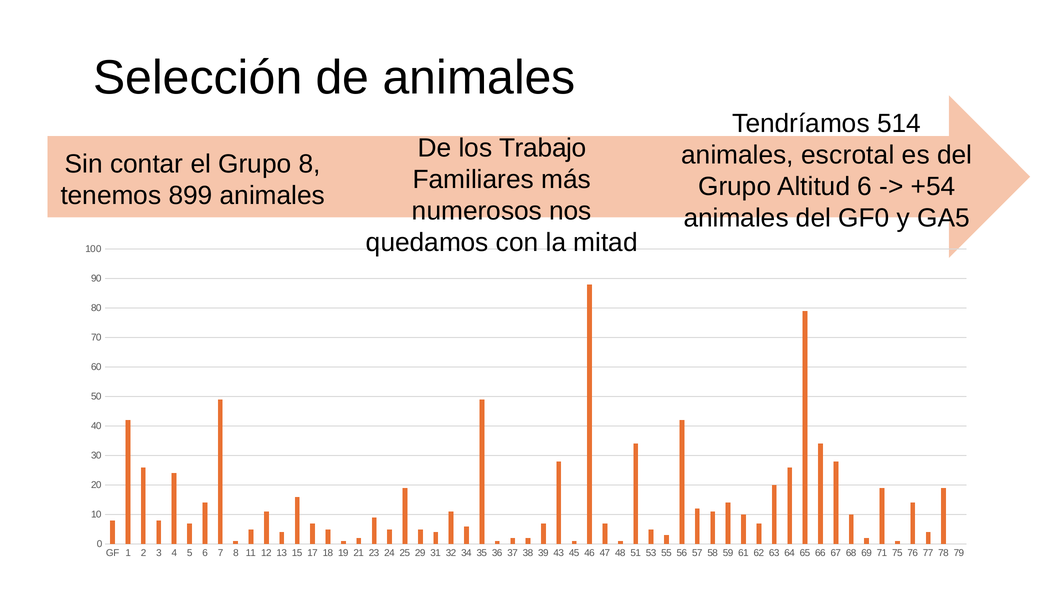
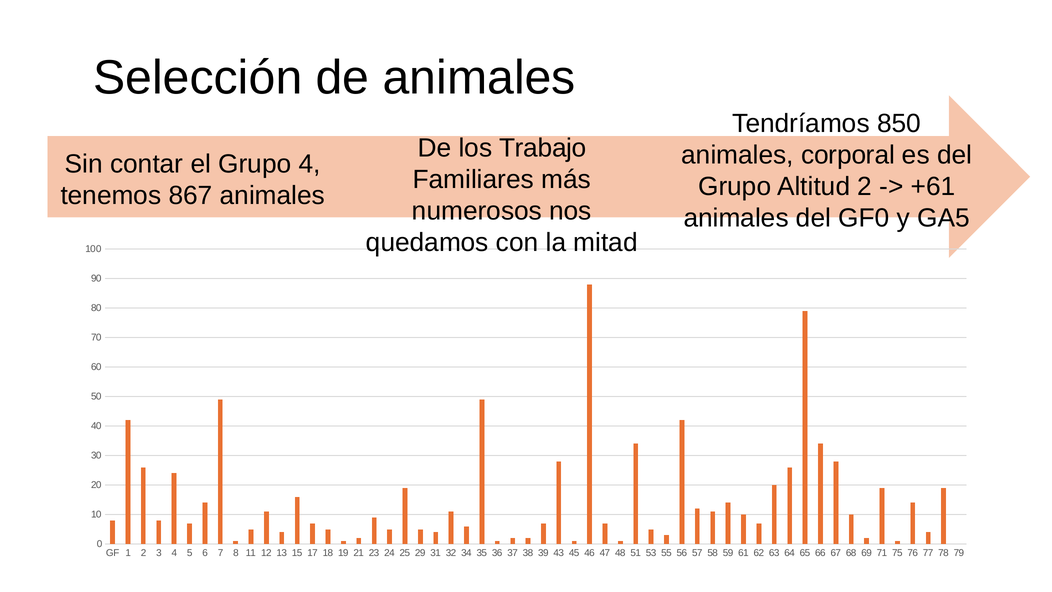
514: 514 -> 850 (899, 123)
escrotal: escrotal -> corporal (848, 155)
Grupo 8: 8 -> 4 (310, 164)
Altitud 6: 6 -> 2 (865, 187)
+54: +54 -> +61 (933, 187)
899: 899 -> 867 (191, 195)
